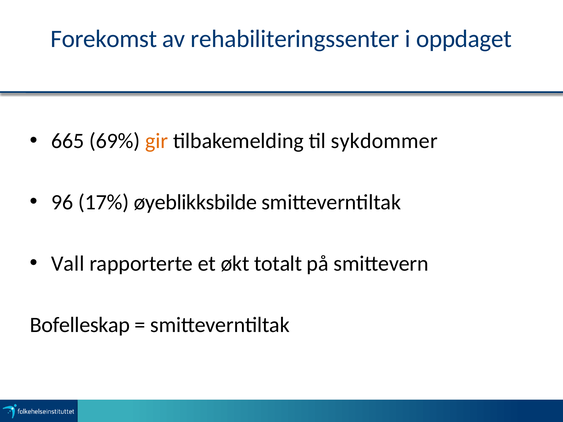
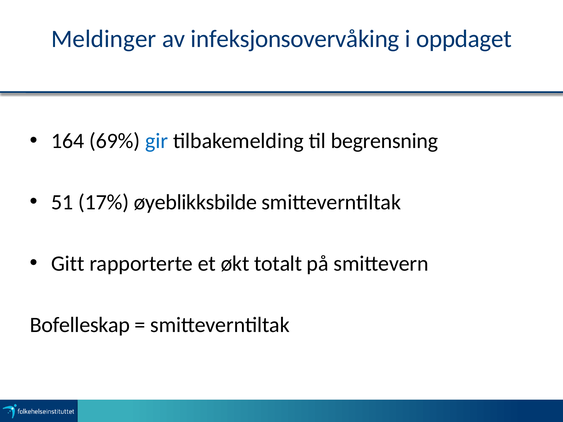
Forekomst: Forekomst -> Meldinger (104, 39)
rehabiliteringssenter: rehabiliteringssenter -> infeksjonsovervåking (295, 39)
665: 665 -> 164 (68, 141)
gir colour: orange -> blue (157, 141)
sykdommer: sykdommer -> begrensning (385, 141)
96: 96 -> 51 (62, 202)
Vall: Vall -> Gitt (68, 264)
